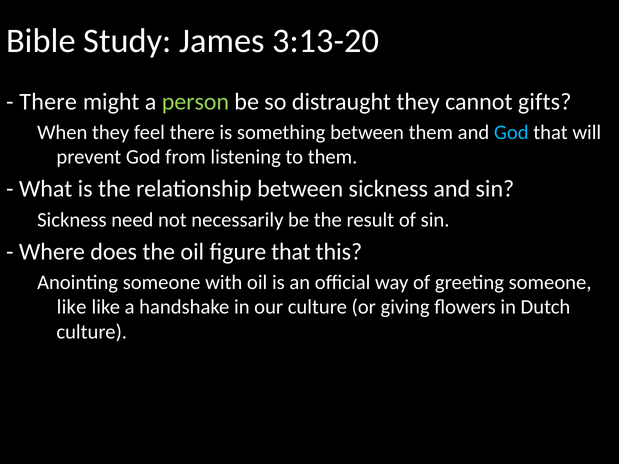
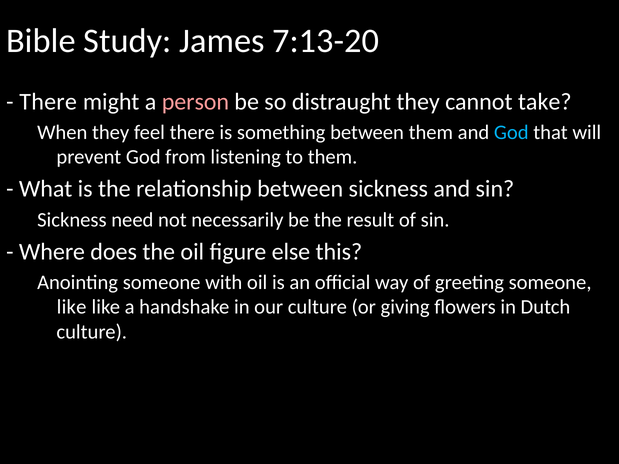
3:13-20: 3:13-20 -> 7:13-20 (326, 41)
person colour: light green -> pink (195, 102)
gifts: gifts -> take (545, 102)
figure that: that -> else (291, 252)
